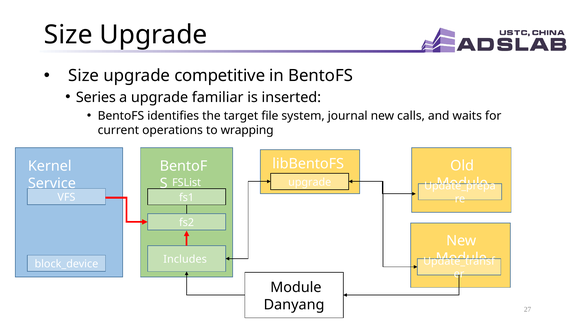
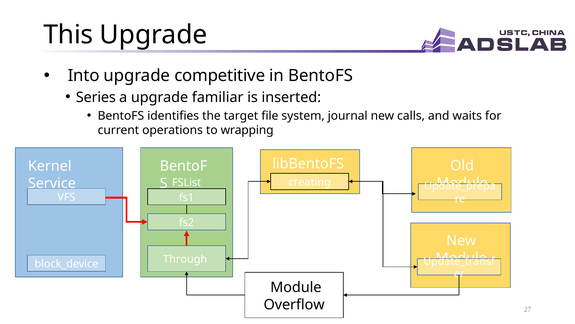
Size: Size -> This (68, 35)
Size: Size -> Into (84, 76)
upgrade: upgrade -> creating (310, 182)
Includes: Includes -> Through (185, 259)
Danyang: Danyang -> Overflow (294, 304)
